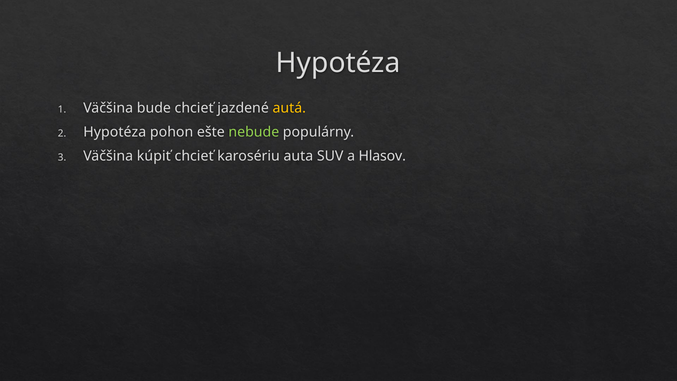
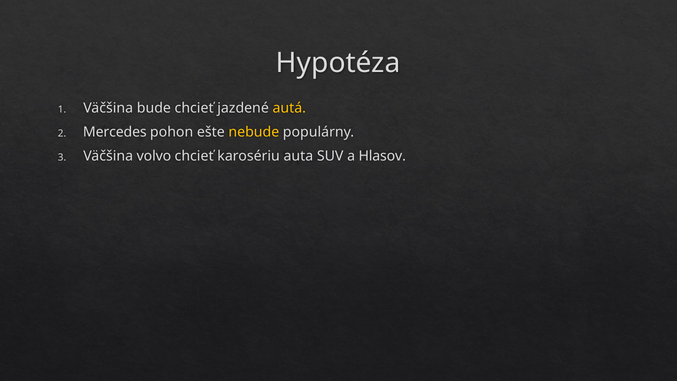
Hypotéza: Hypotéza -> Mercedes (115, 132)
nebude colour: light green -> yellow (254, 132)
kúpiť: kúpiť -> volvo (154, 156)
